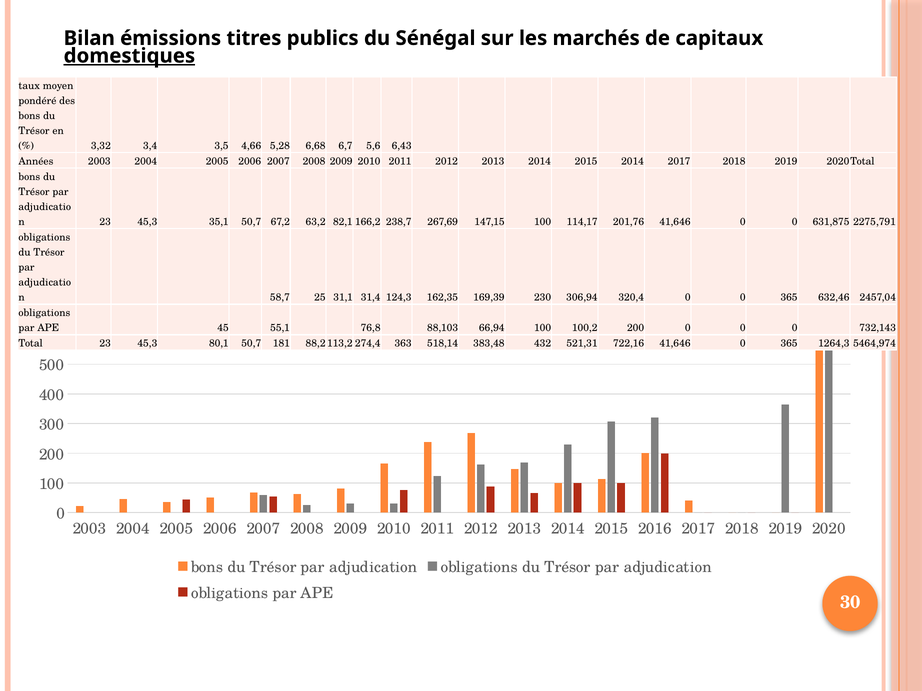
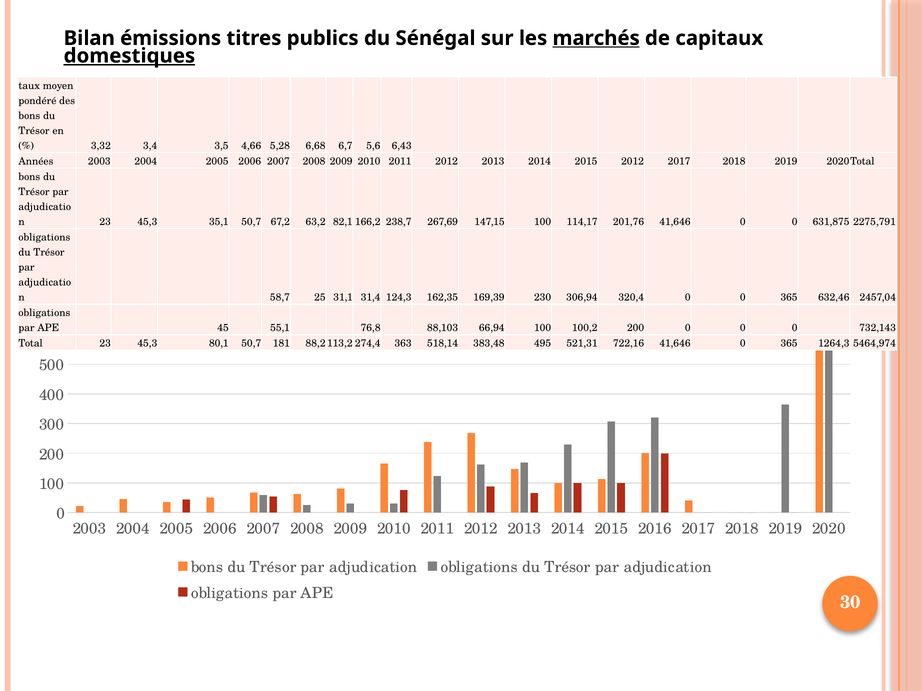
marchés underline: none -> present (596, 38)
2015 2014: 2014 -> 2012 (633, 161)
432: 432 -> 495 (543, 344)
